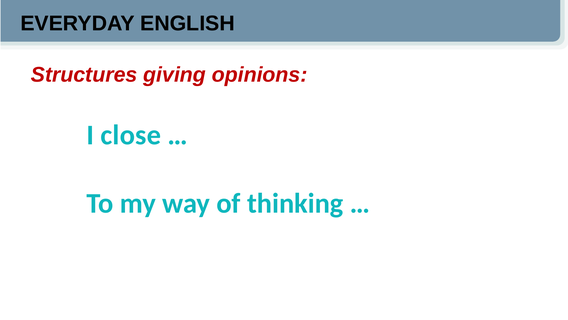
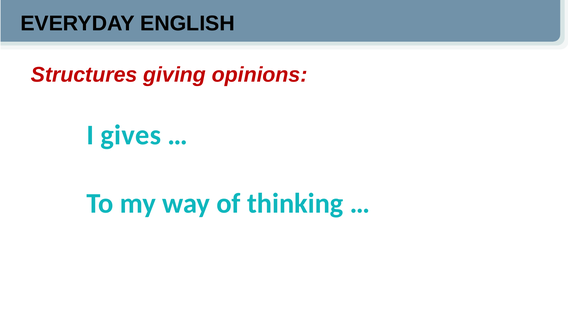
close: close -> gives (131, 135)
